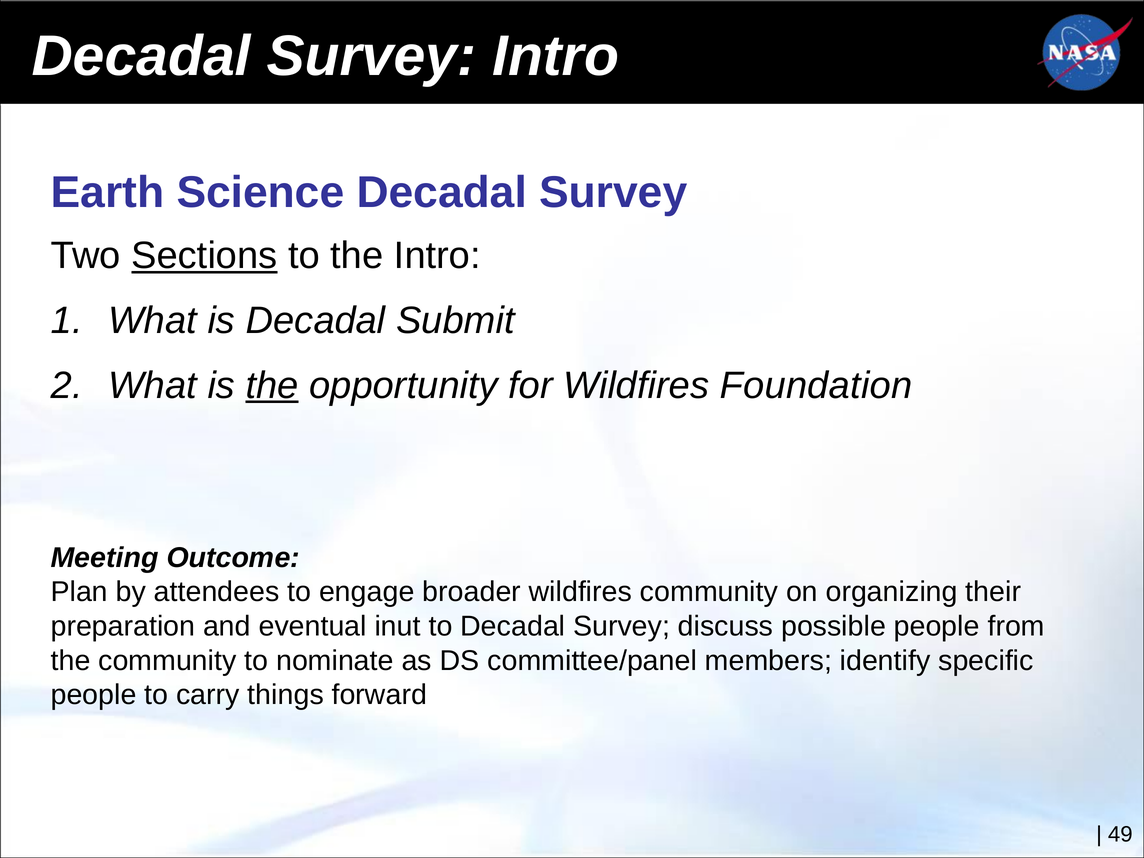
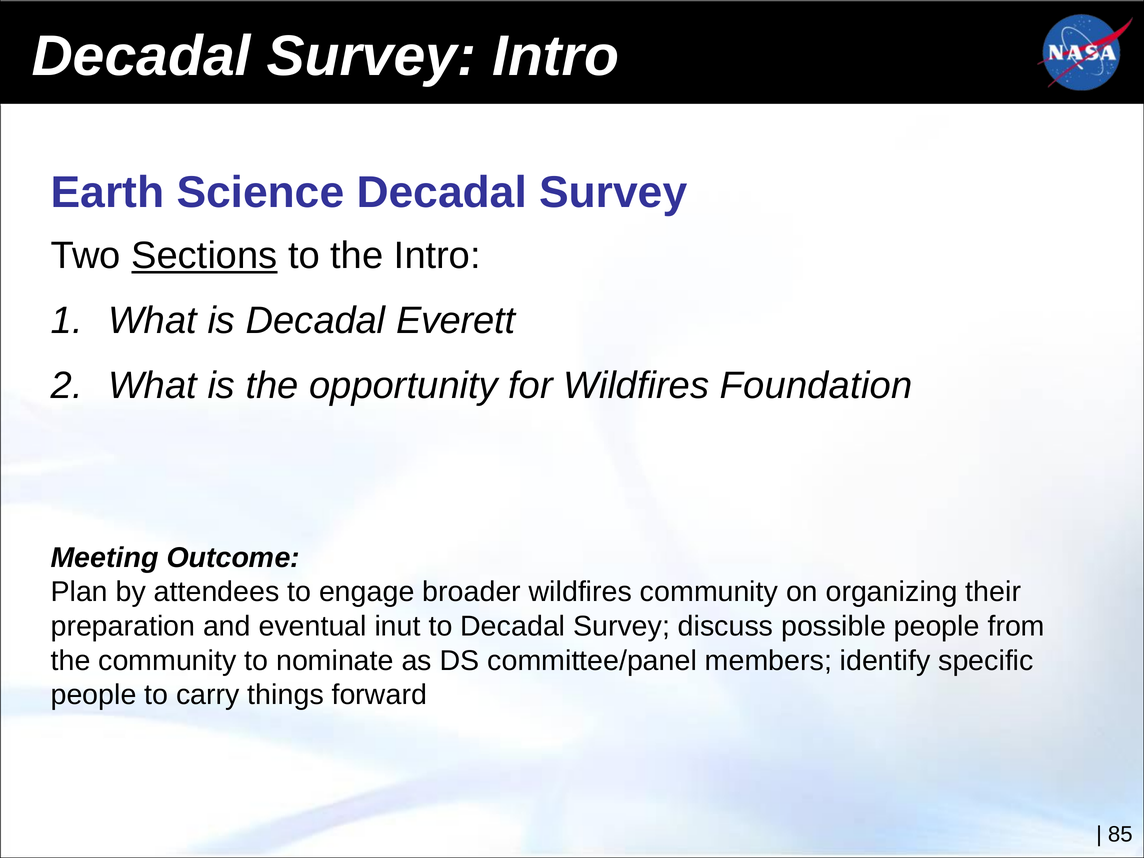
Submit: Submit -> Everett (456, 321)
the underline: present -> none (272, 385)
49: 49 -> 85 (1120, 834)
